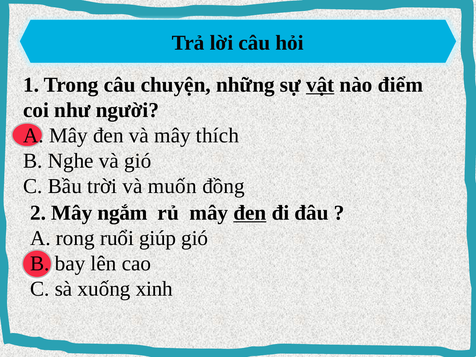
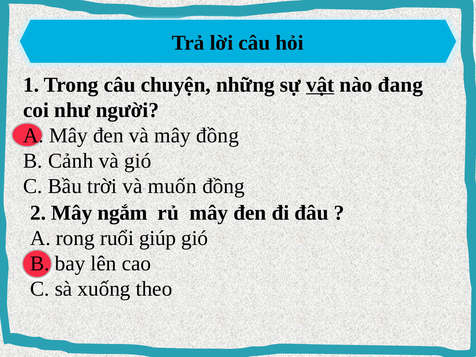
điểm: điểm -> đang (401, 85)
mây thích: thích -> đồng (218, 136)
Nghe: Nghe -> Cảnh (71, 161)
đen underline: present -> none (250, 213)
xinh: xinh -> theo (154, 289)
